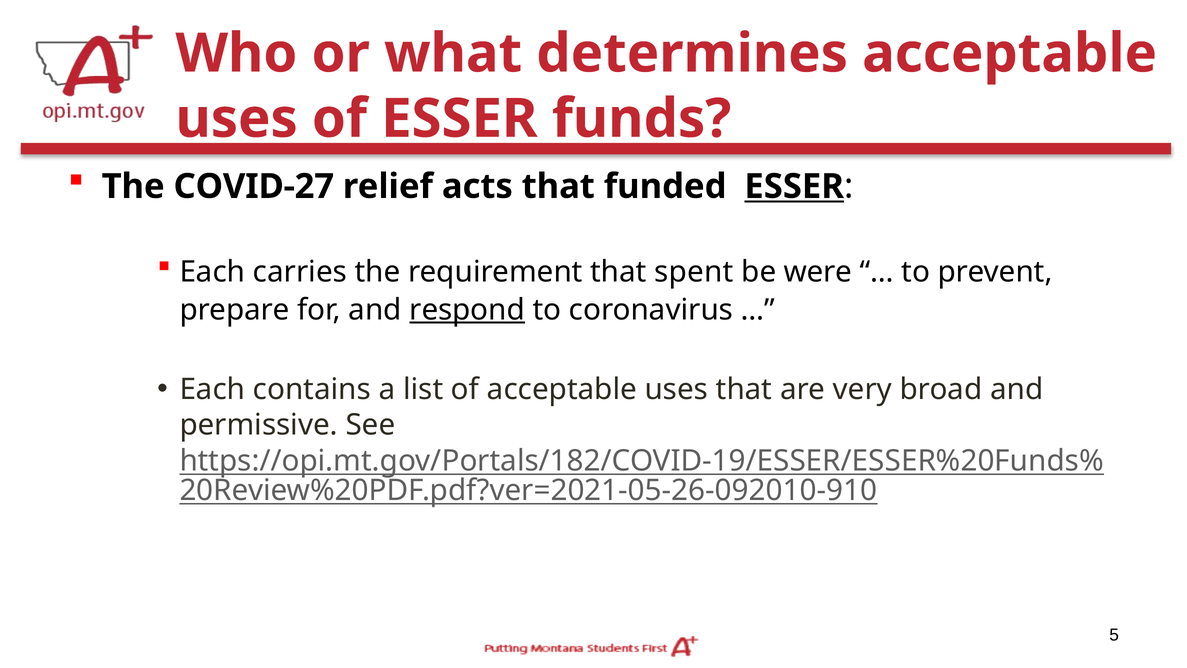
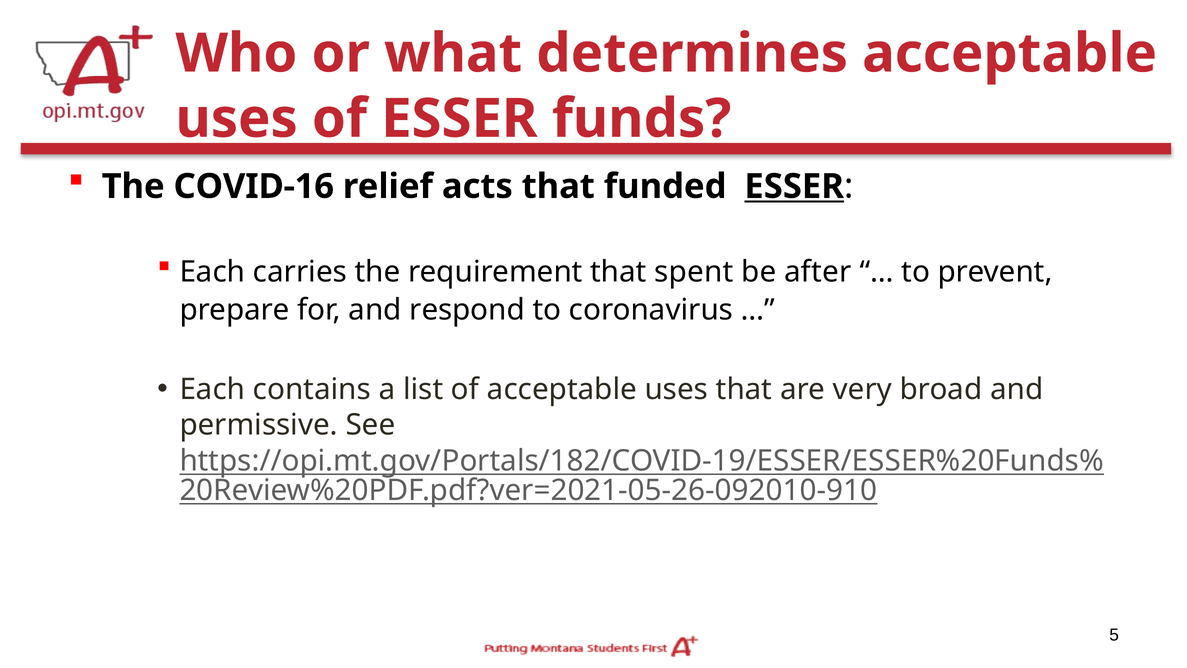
COVID-27: COVID-27 -> COVID-16 (254, 186)
were: were -> after (818, 272)
respond underline: present -> none (467, 310)
